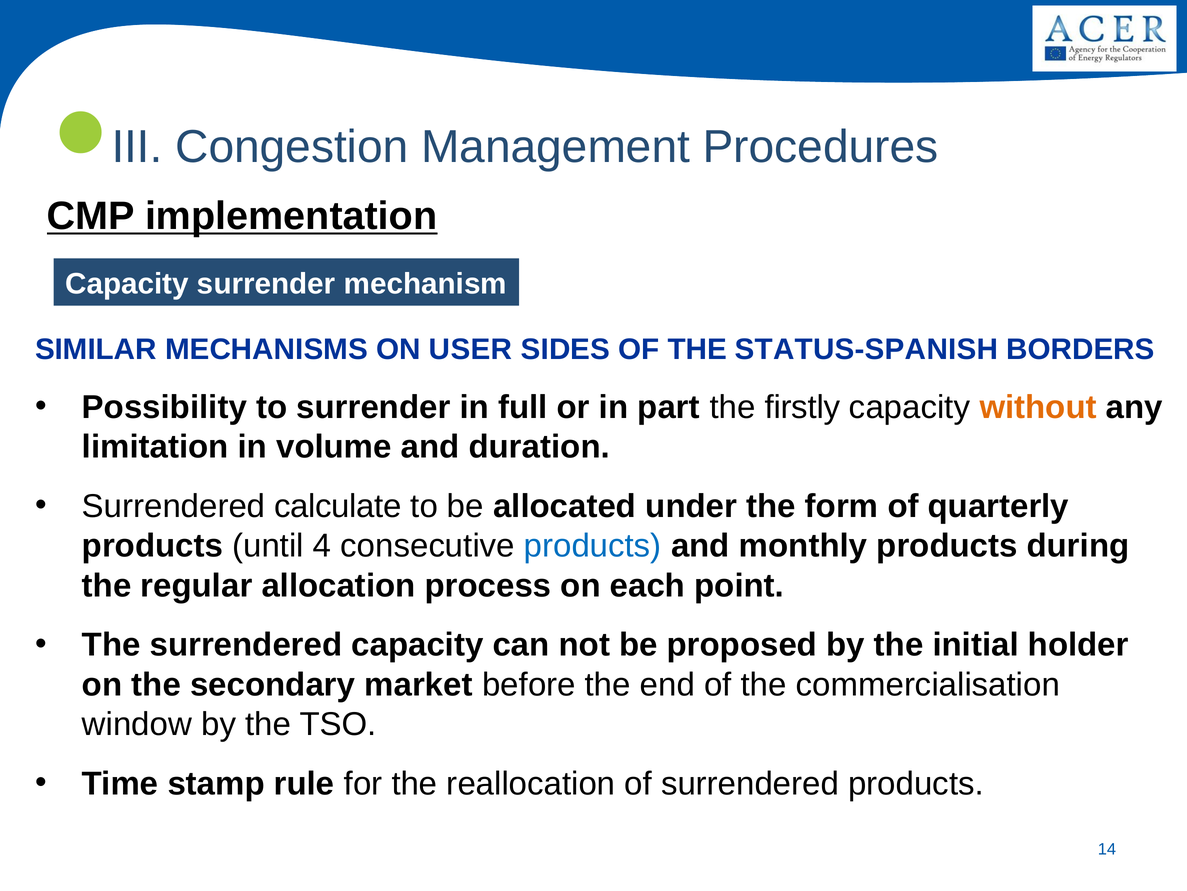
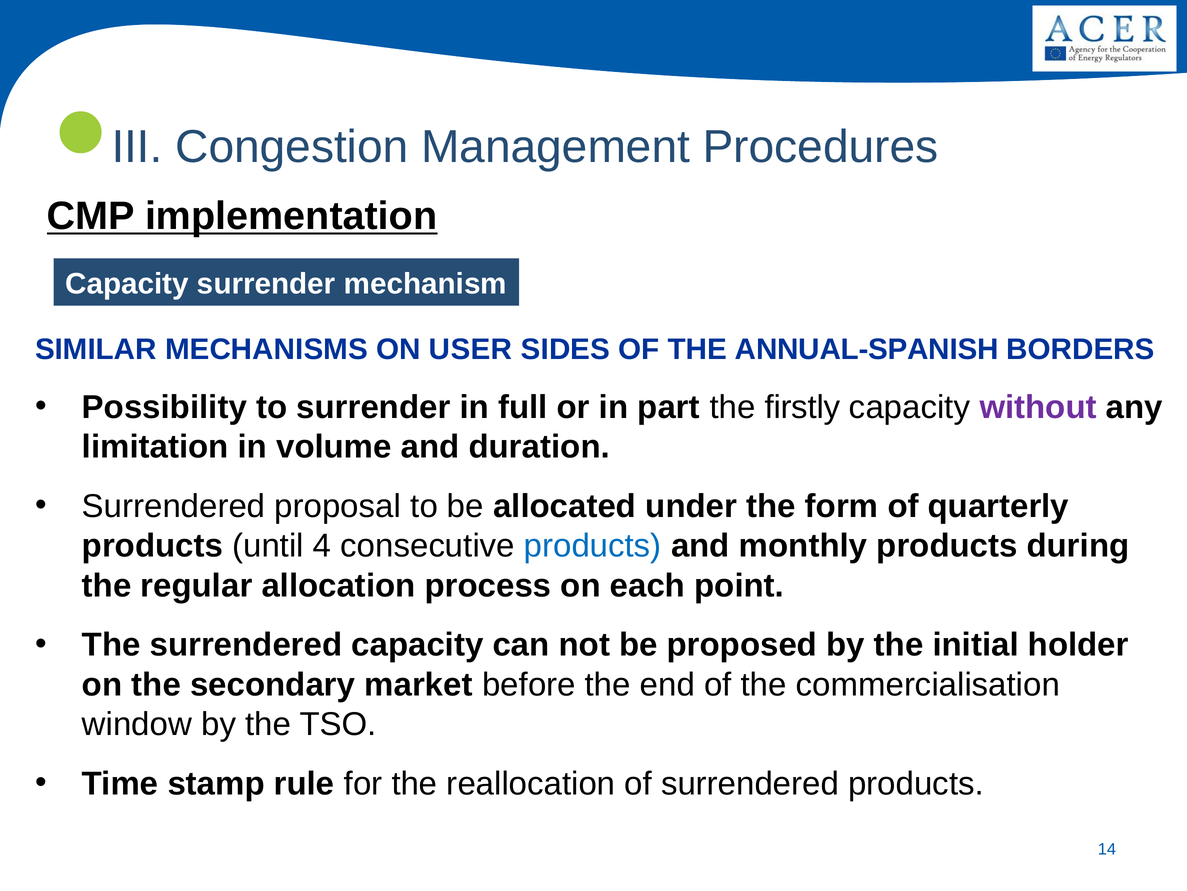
STATUS-SPANISH: STATUS-SPANISH -> ANNUAL-SPANISH (867, 349)
without colour: orange -> purple (1038, 407)
calculate: calculate -> proposal (338, 506)
